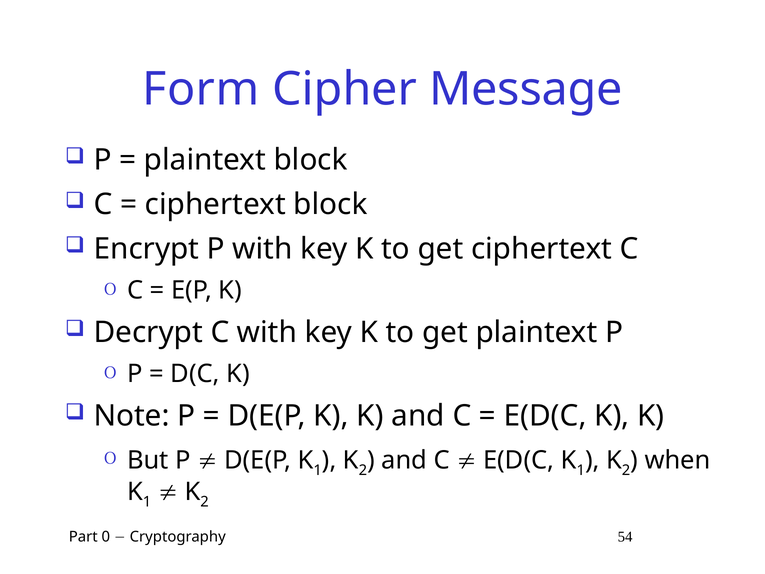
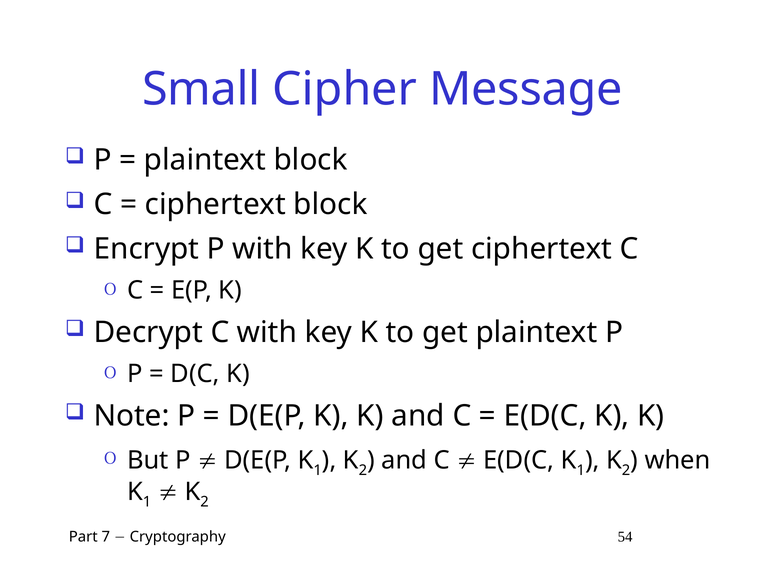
Form: Form -> Small (201, 89)
0: 0 -> 7 (106, 537)
